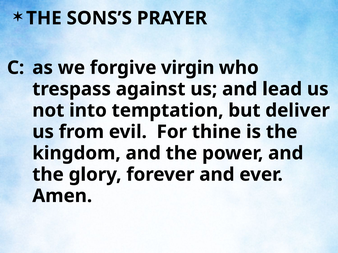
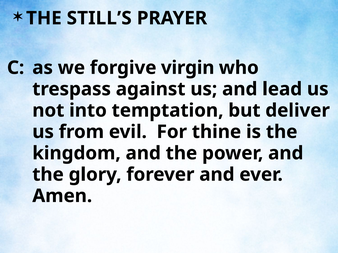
SONS’S: SONS’S -> STILL’S (99, 18)
